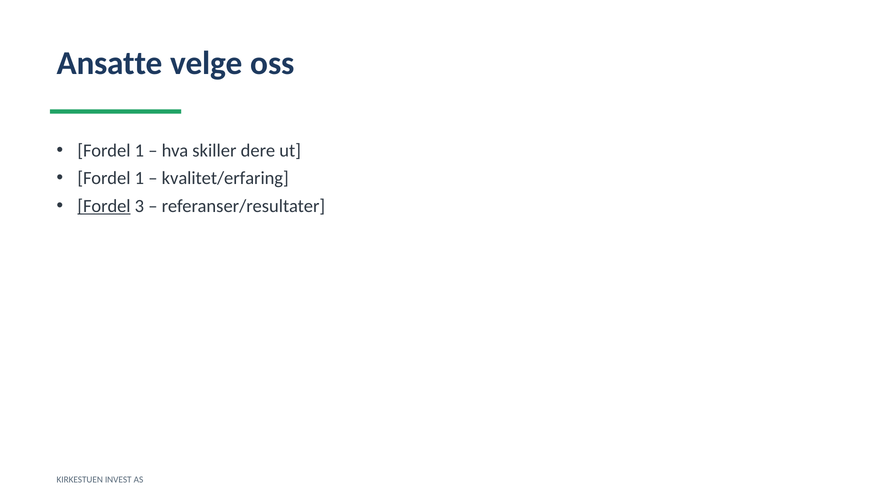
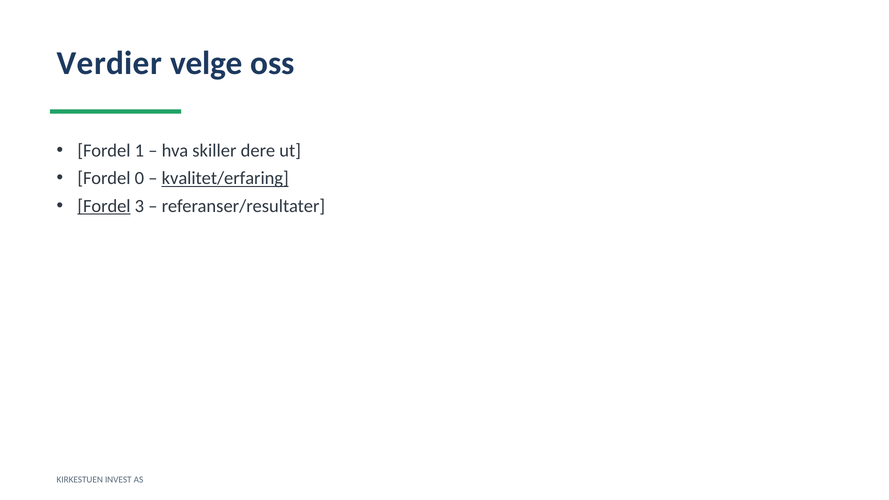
Ansatte: Ansatte -> Verdier (109, 63)
1: 1 -> 0 (139, 178)
kvalitet/erfaring underline: none -> present (225, 178)
